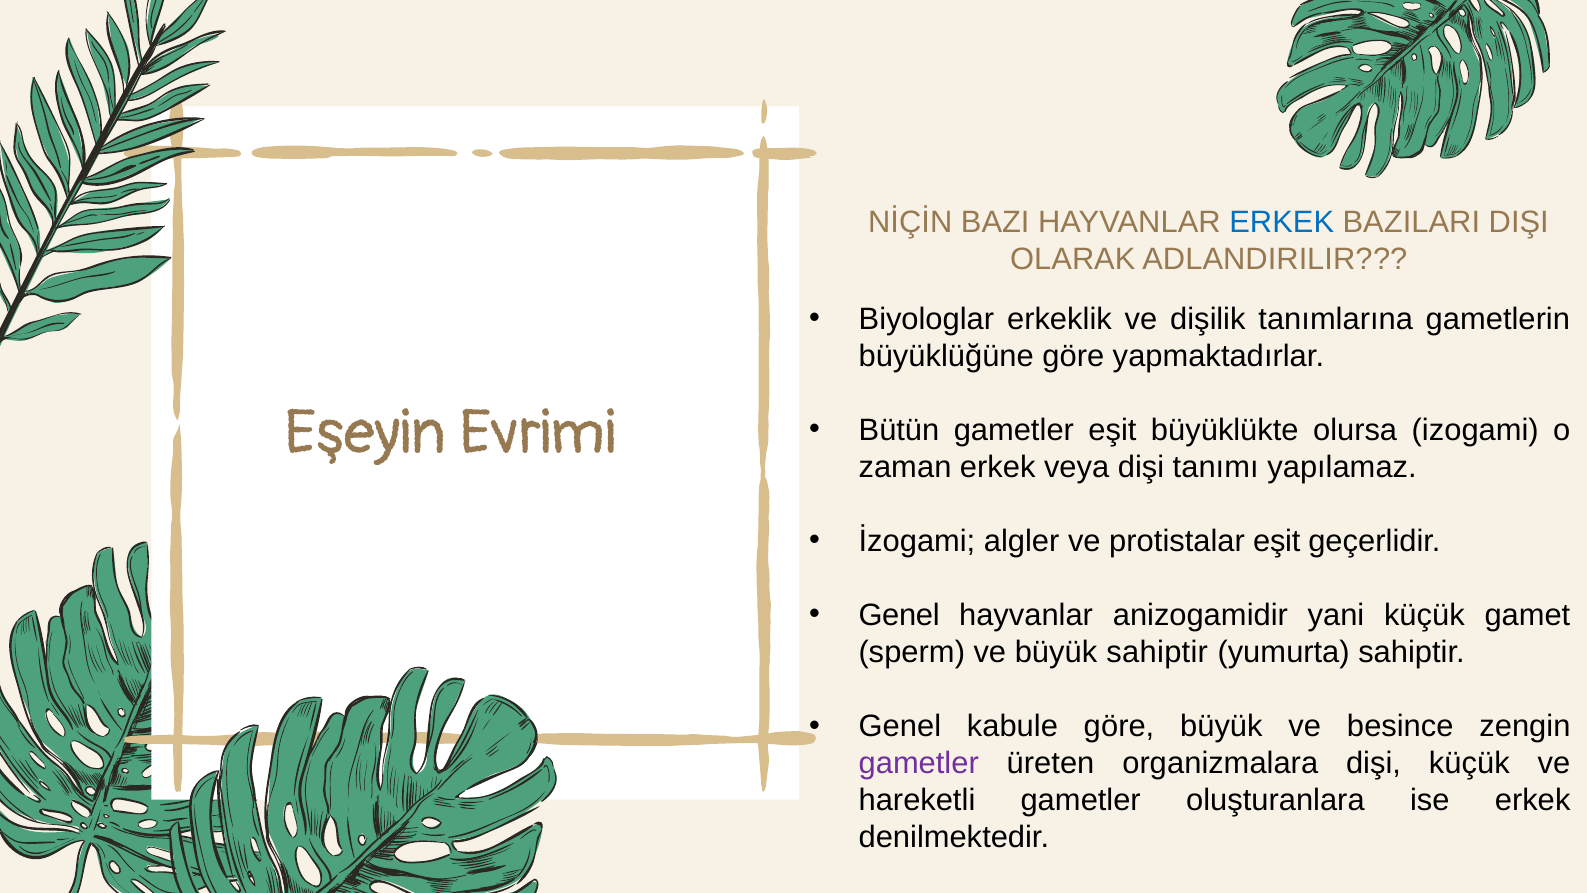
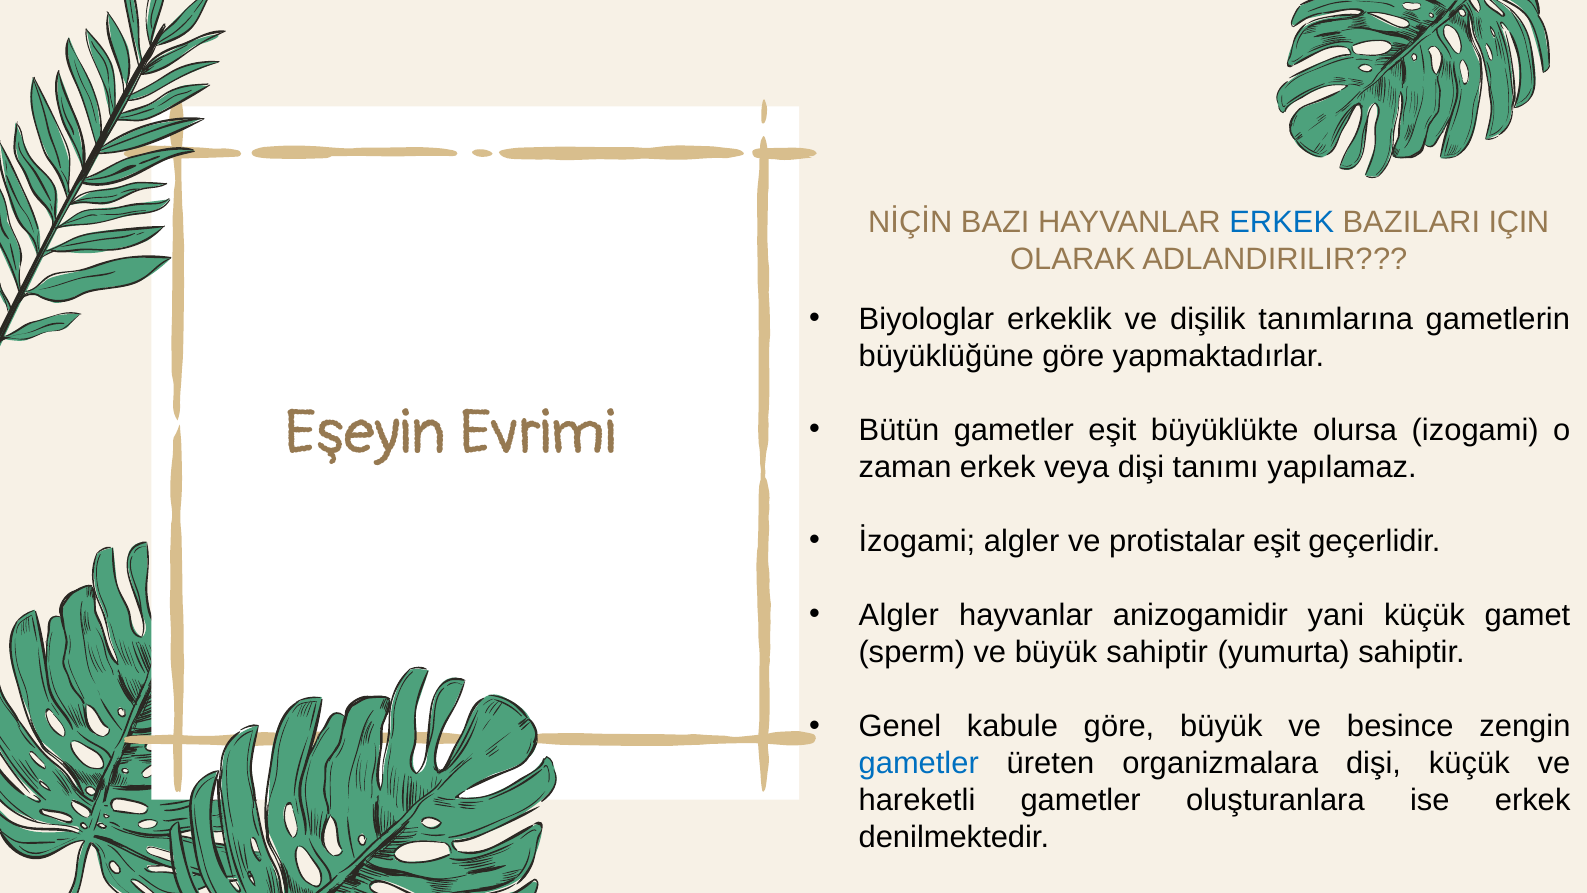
BAZILARI DIŞI: DIŞI -> IÇIN (1519, 222)
Genel: Genel -> Algler (899, 615)
gametler colour: purple -> blue (919, 763)
